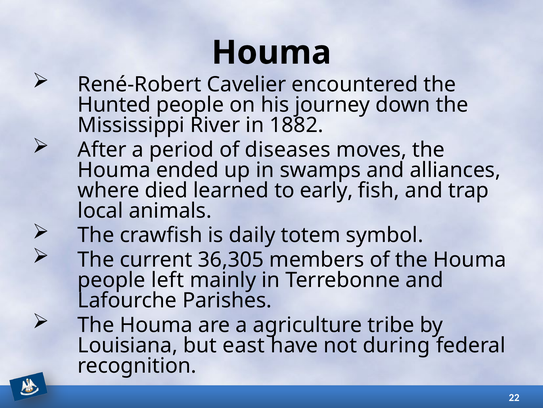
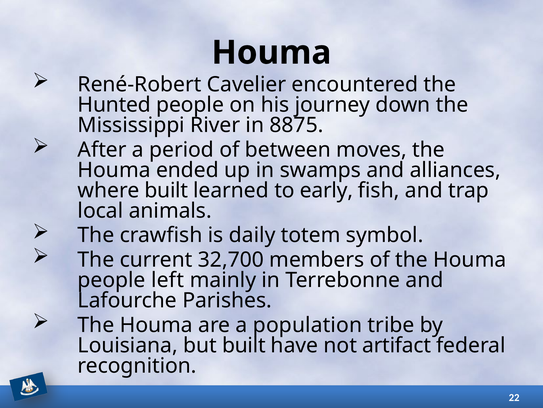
1882: 1882 -> 8875 (296, 125)
diseases: diseases -> between (288, 149)
where died: died -> built (166, 190)
36,305: 36,305 -> 32,700 (231, 259)
agriculture: agriculture -> population (307, 324)
but east: east -> built (244, 345)
during: during -> artifact (397, 345)
